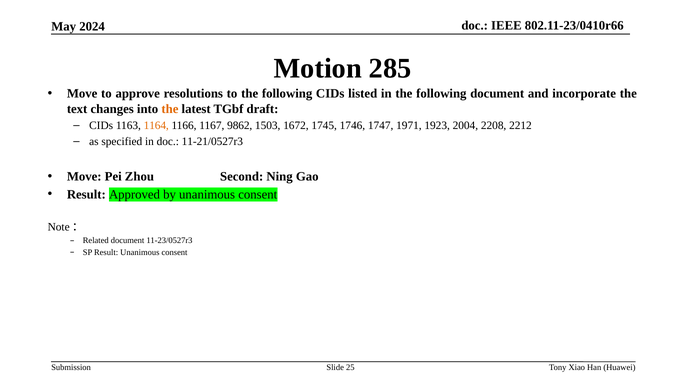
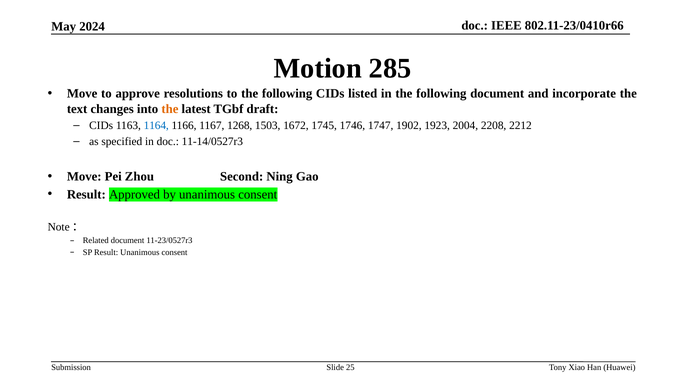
1164 colour: orange -> blue (156, 126)
9862: 9862 -> 1268 (240, 126)
1971: 1971 -> 1902 (409, 126)
11-21/0527r3: 11-21/0527r3 -> 11-14/0527r3 (212, 142)
